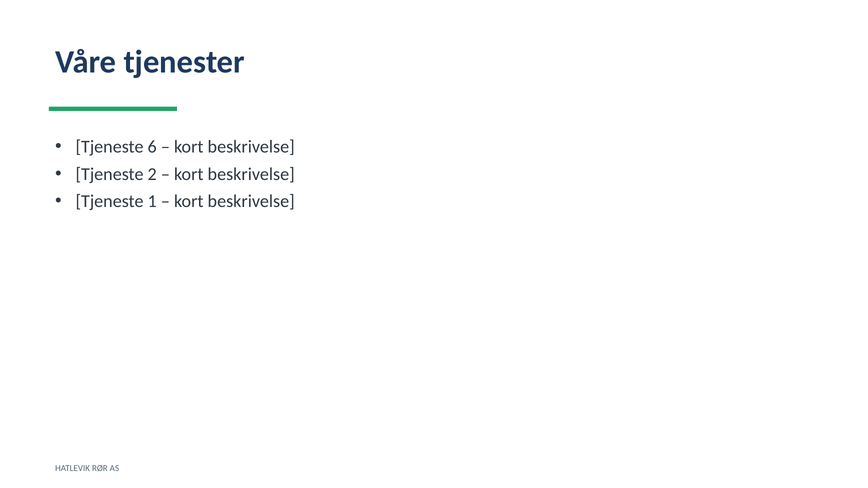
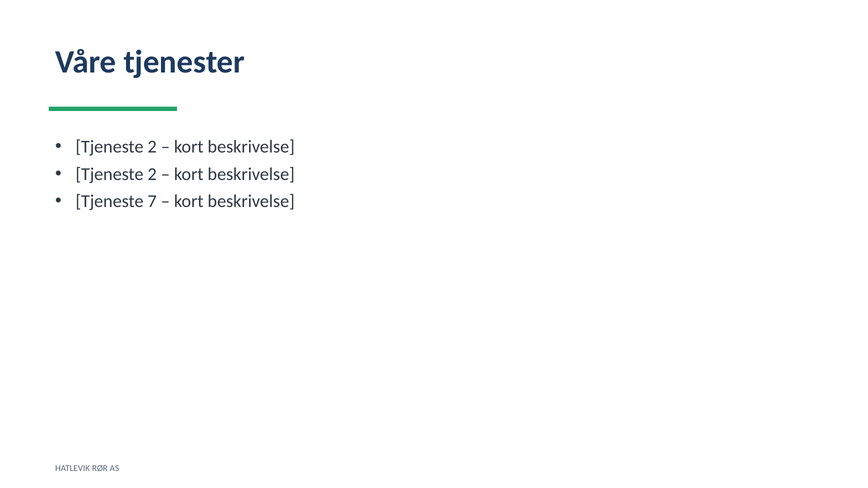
6: 6 -> 2 (152, 147)
1: 1 -> 7 (152, 201)
